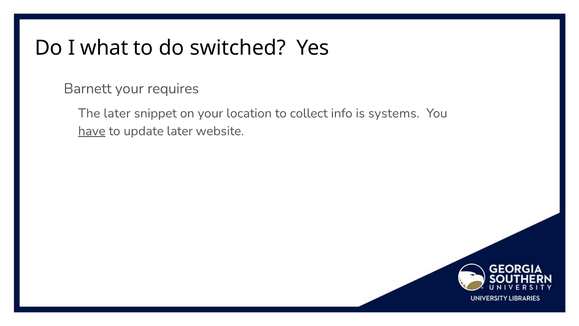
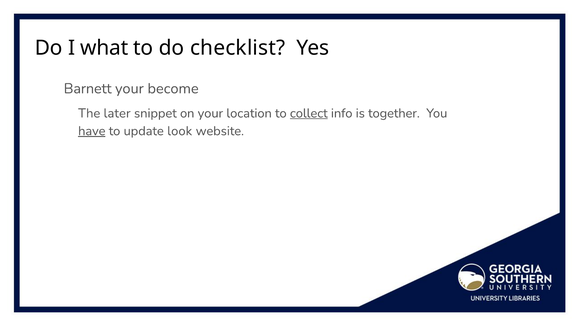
switched: switched -> checklist (238, 48)
requires: requires -> become (173, 88)
collect underline: none -> present (309, 113)
systems: systems -> together (394, 113)
update later: later -> look (180, 131)
